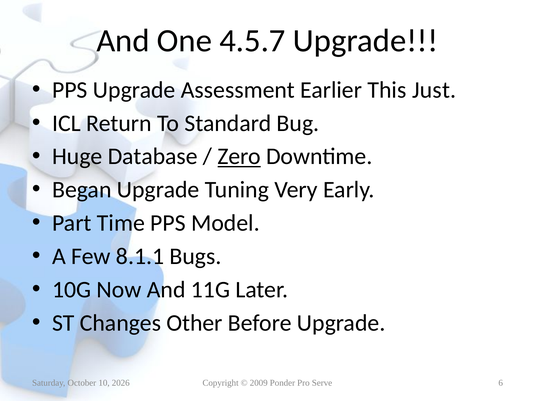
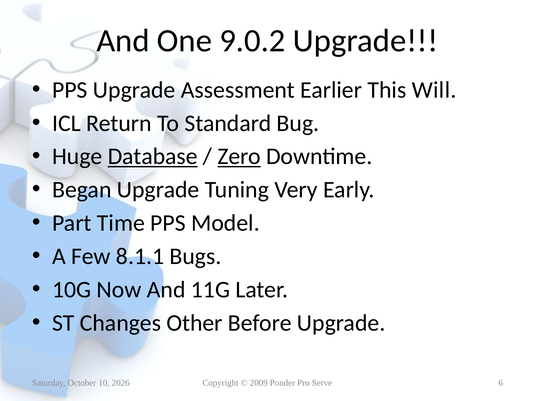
4.5.7: 4.5.7 -> 9.0.2 (252, 41)
Just: Just -> Will (434, 90)
Database underline: none -> present (153, 157)
